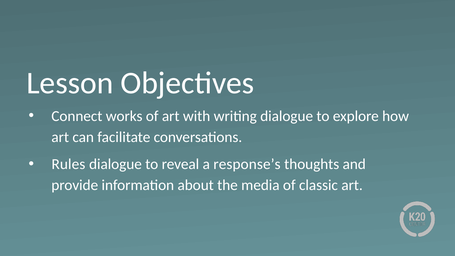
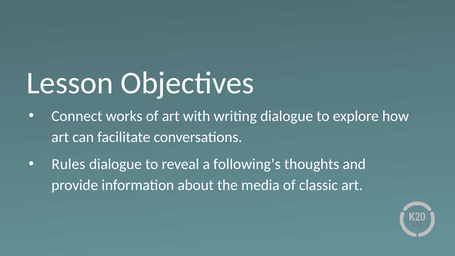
response’s: response’s -> following’s (247, 164)
